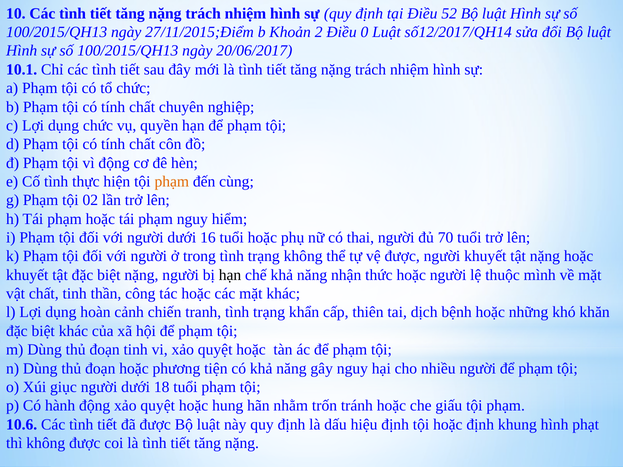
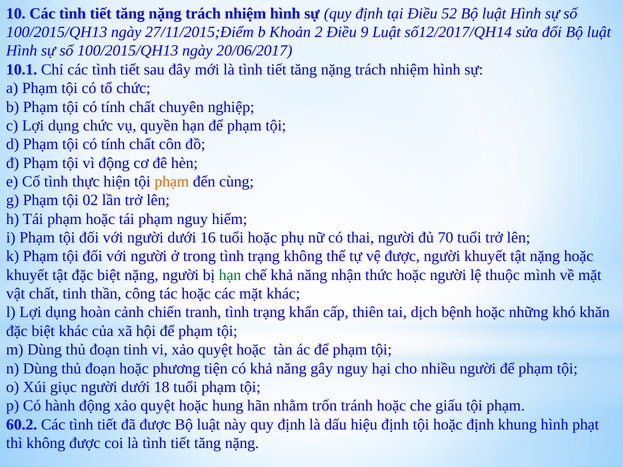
0: 0 -> 9 (364, 32)
hạn colour: black -> green (230, 275)
10.6: 10.6 -> 60.2 (22, 425)
